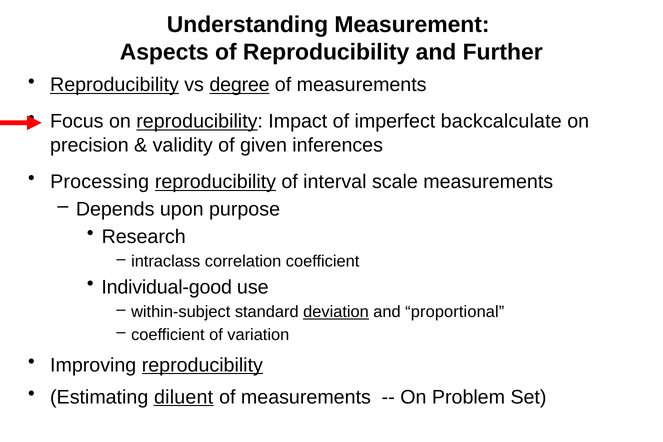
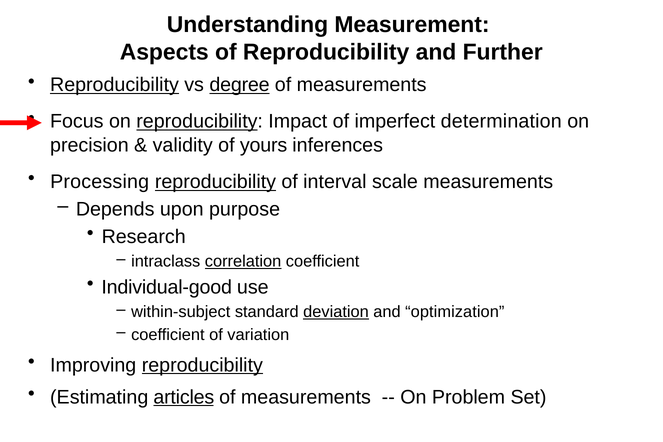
backcalculate: backcalculate -> determination (501, 121)
given: given -> yours (264, 145)
correlation underline: none -> present (243, 261)
proportional: proportional -> optimization (455, 312)
diluent: diluent -> articles (184, 397)
